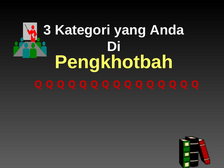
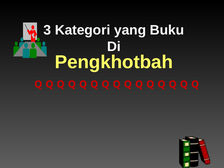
Anda: Anda -> Buku (167, 30)
